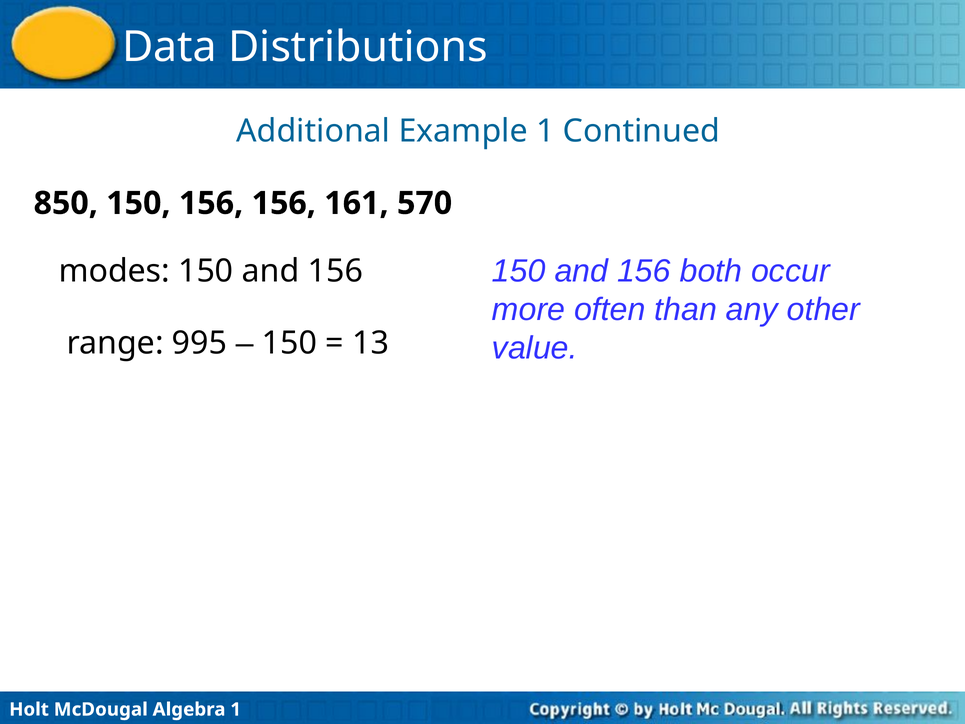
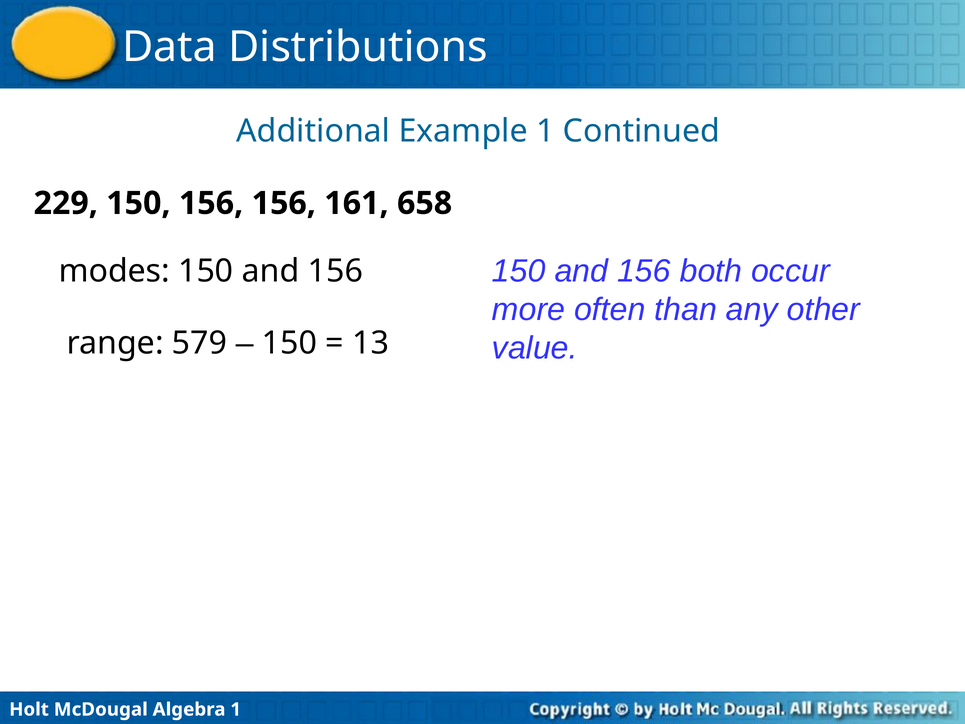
850: 850 -> 229 (66, 203)
570: 570 -> 658 (425, 203)
995: 995 -> 579 (200, 343)
